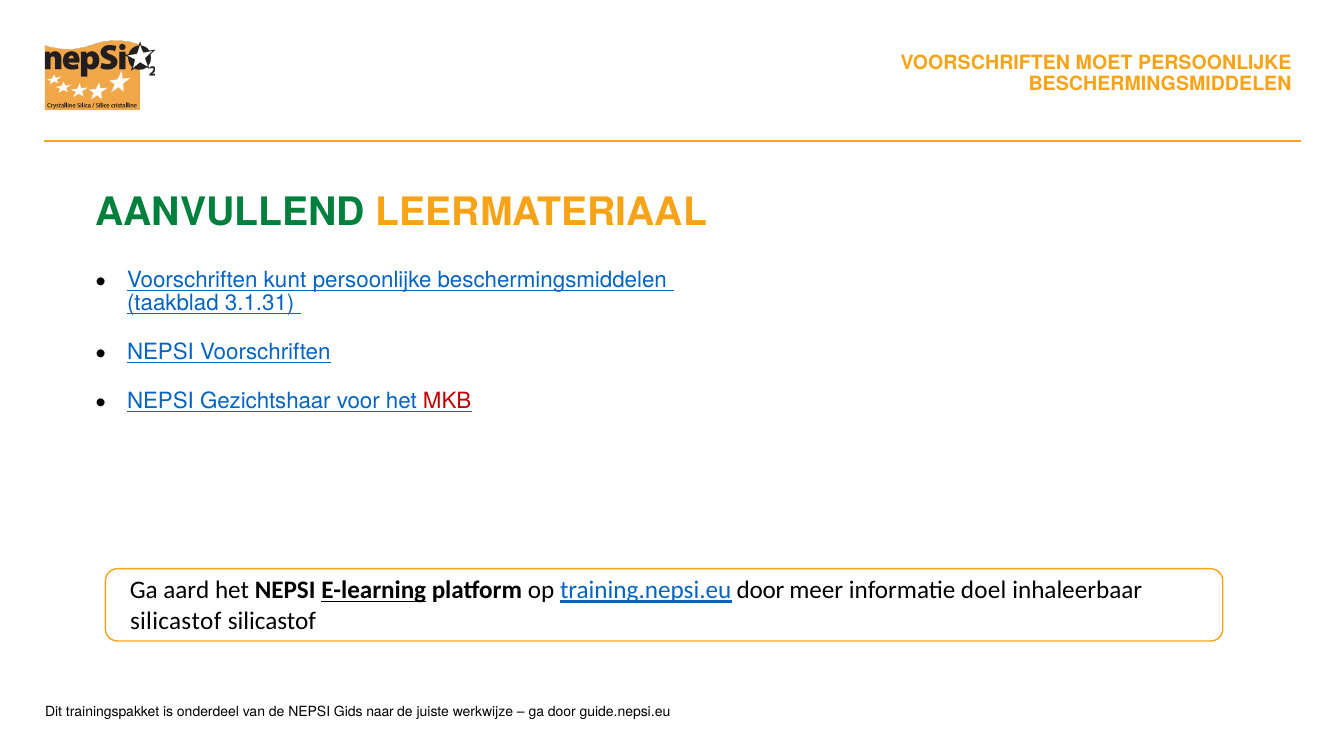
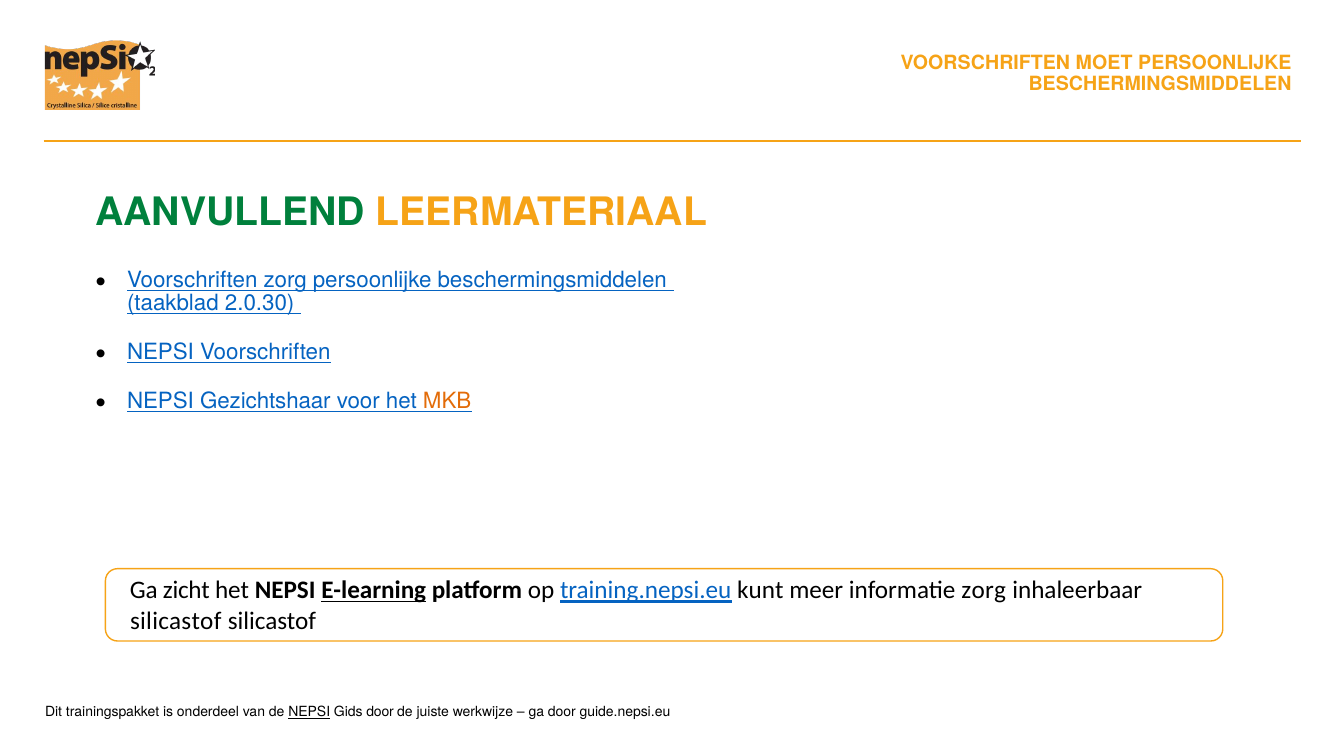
Voorschriften kunt: kunt -> zorg (285, 280)
3.1.31: 3.1.31 -> 2.0.30 (260, 303)
MKB colour: red -> orange (447, 401)
aard: aard -> zicht (186, 590)
training.nepsi.eu door: door -> kunt (760, 590)
informatie doel: doel -> zorg (984, 590)
NEPSI underline: none -> present (309, 711)
naar: naar -> door (380, 711)
